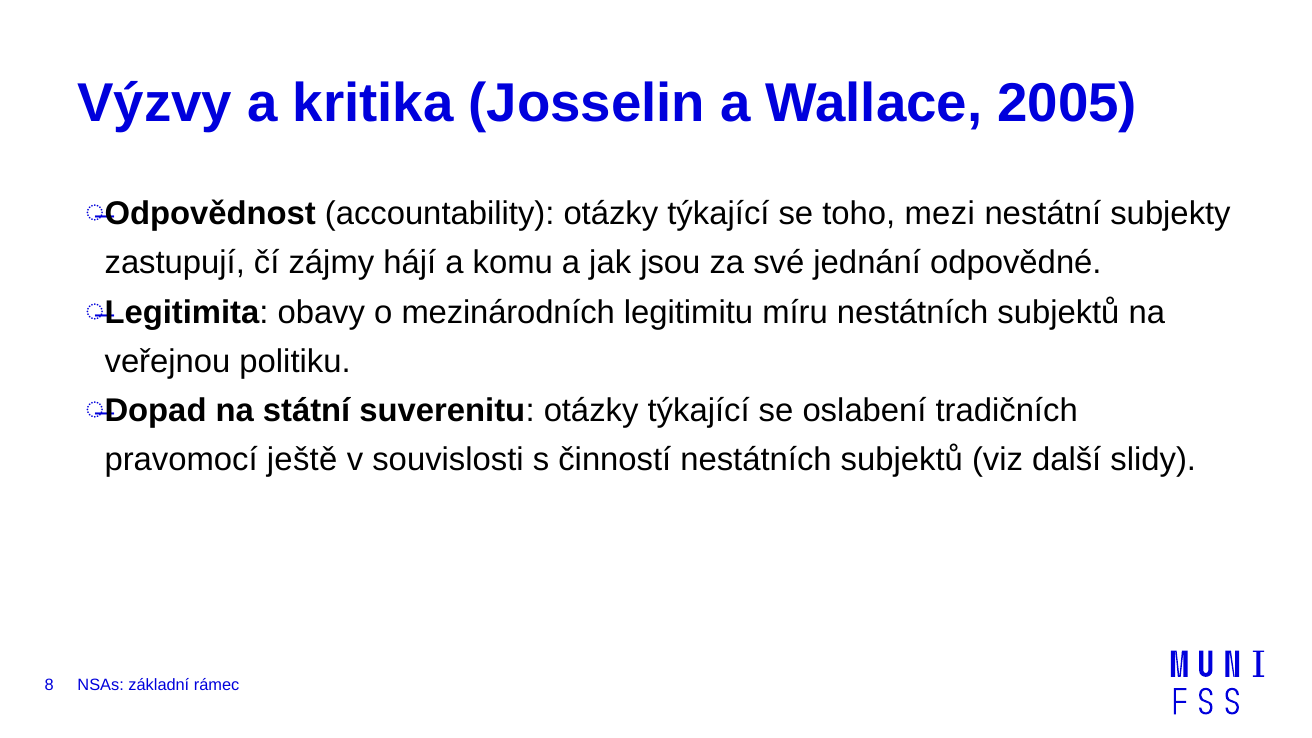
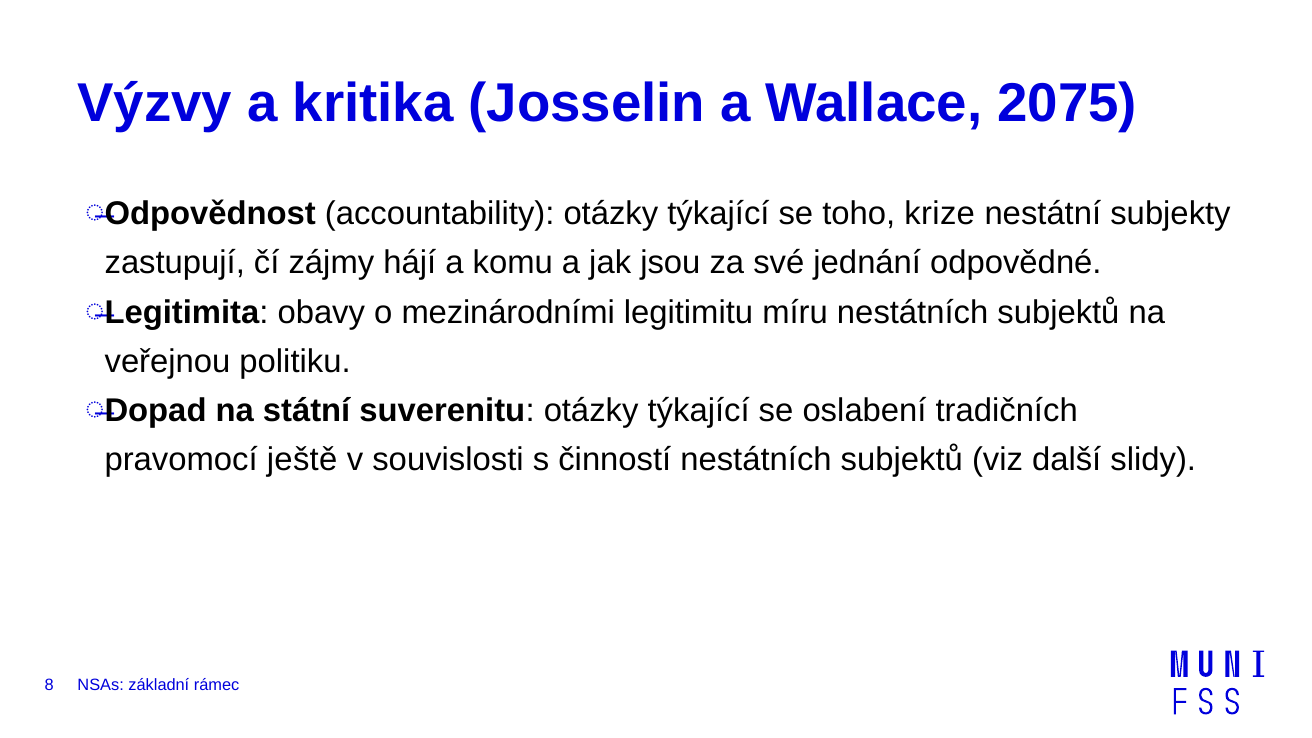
2005: 2005 -> 2075 (1067, 103)
mezi: mezi -> krize (940, 214)
mezinárodních: mezinárodních -> mezinárodními (508, 312)
